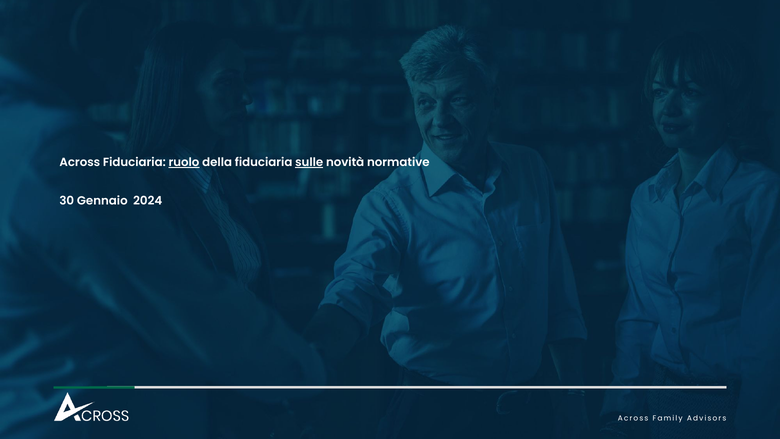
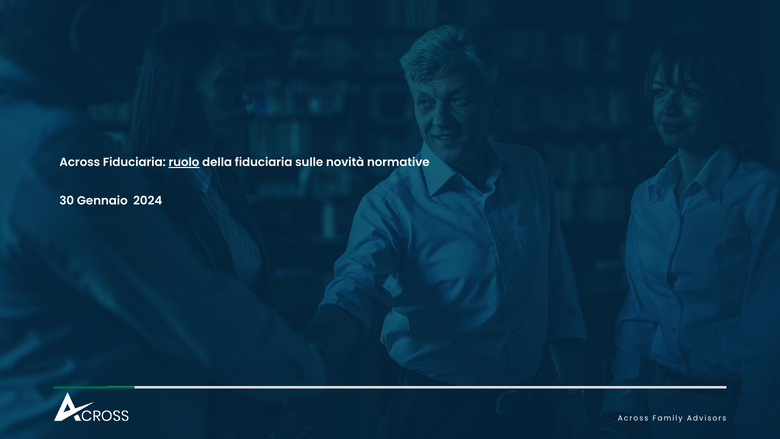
sulle underline: present -> none (309, 162)
